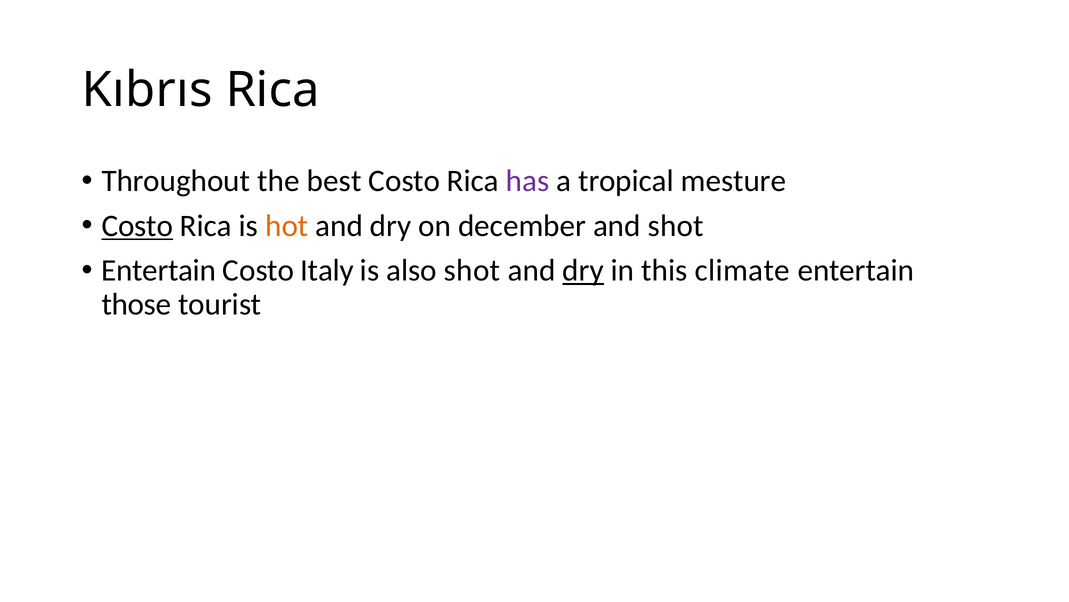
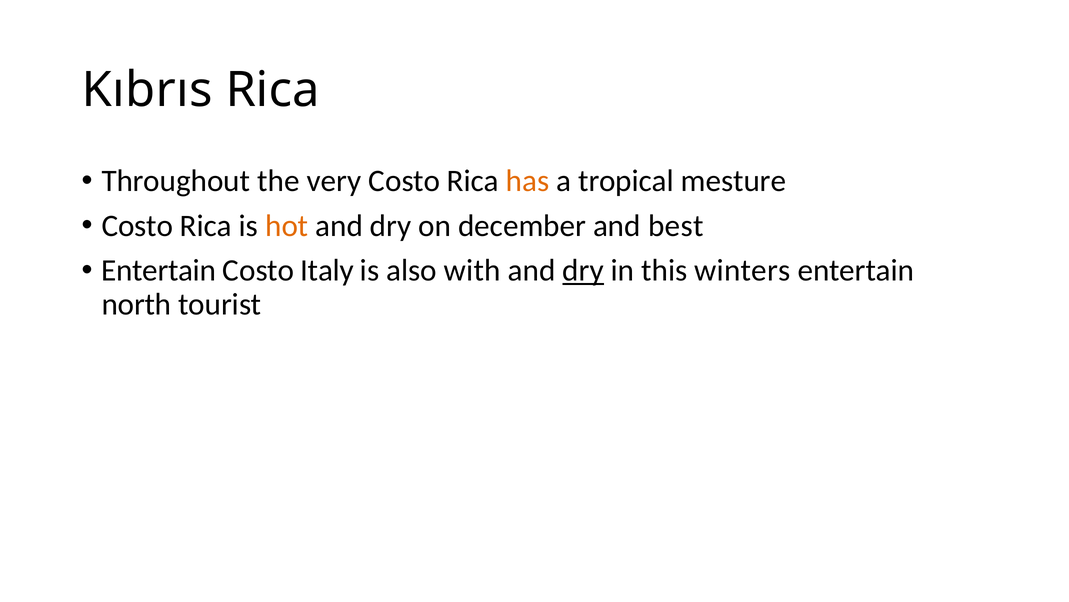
best: best -> very (334, 181)
has colour: purple -> orange (528, 181)
Costo underline: present -> none (137, 226)
and shot: shot -> best (676, 226)
also shot: shot -> with (472, 270)
climate: climate -> winters (742, 270)
those: those -> north (136, 304)
